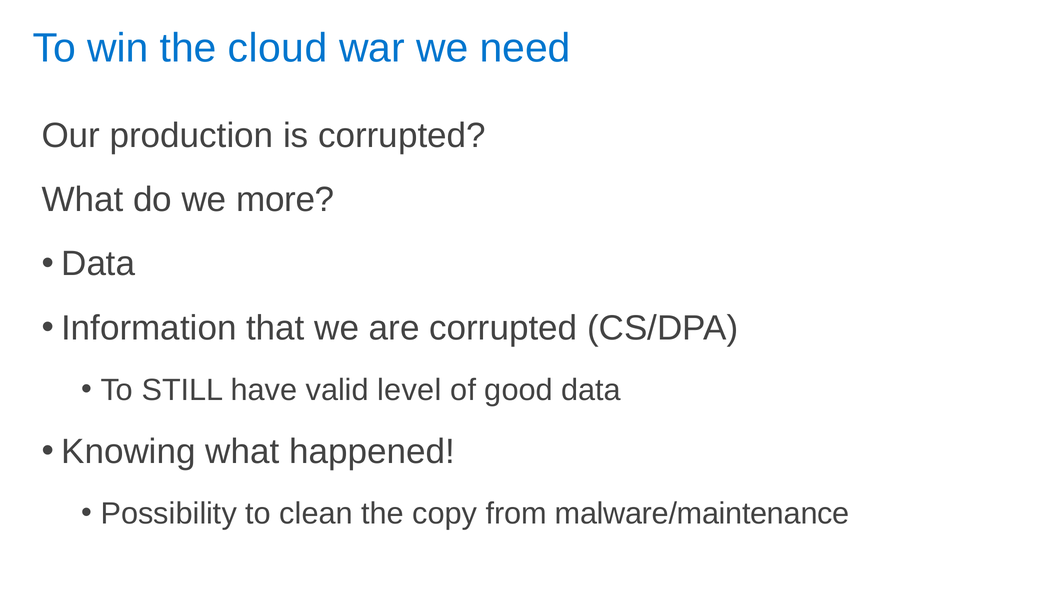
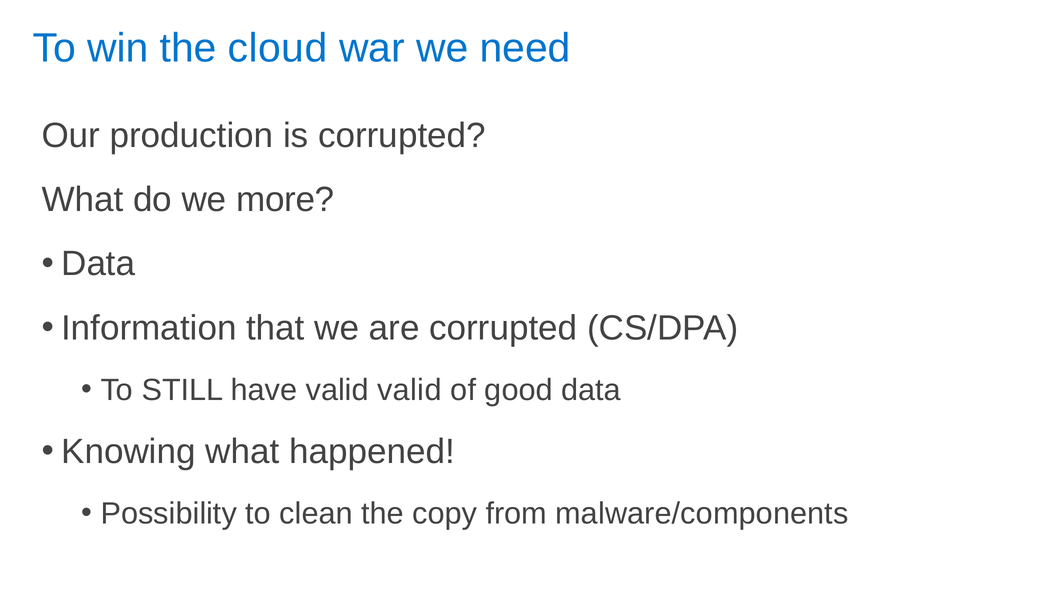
valid level: level -> valid (409, 390)
malware/maintenance: malware/maintenance -> malware/components (702, 513)
